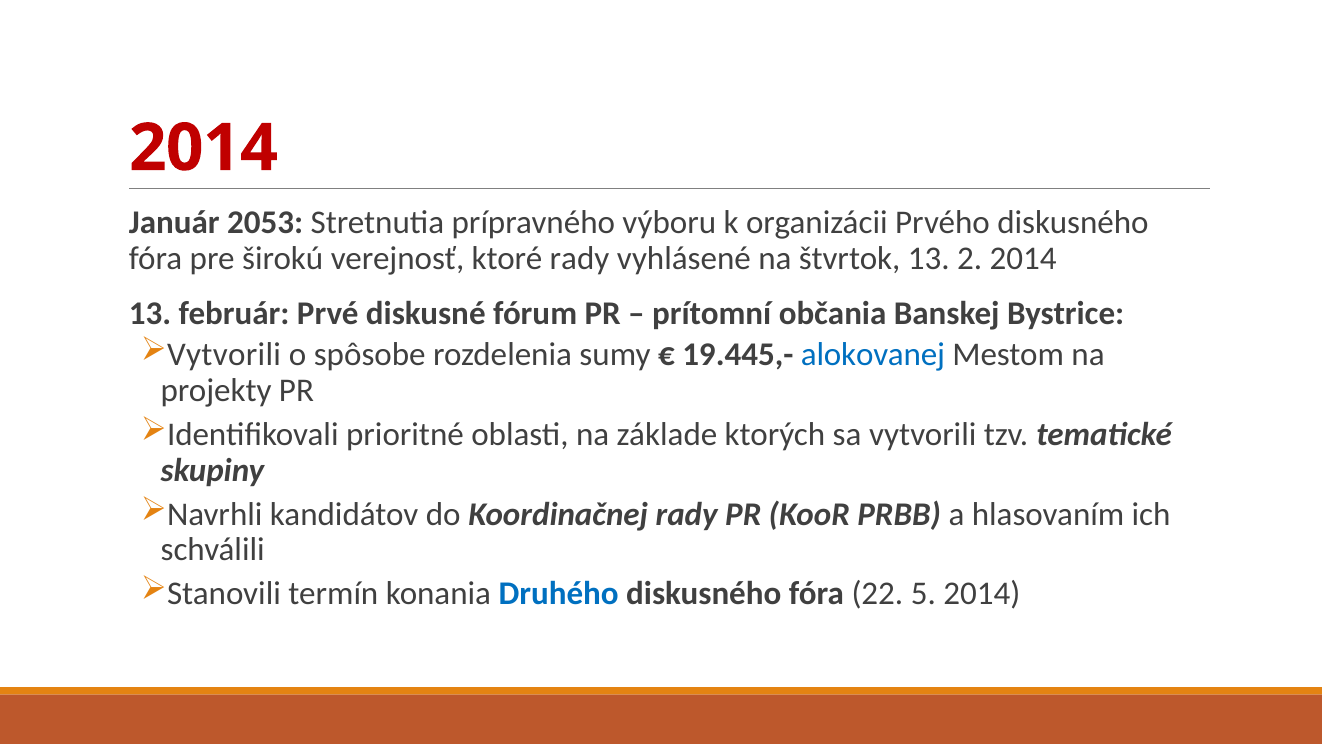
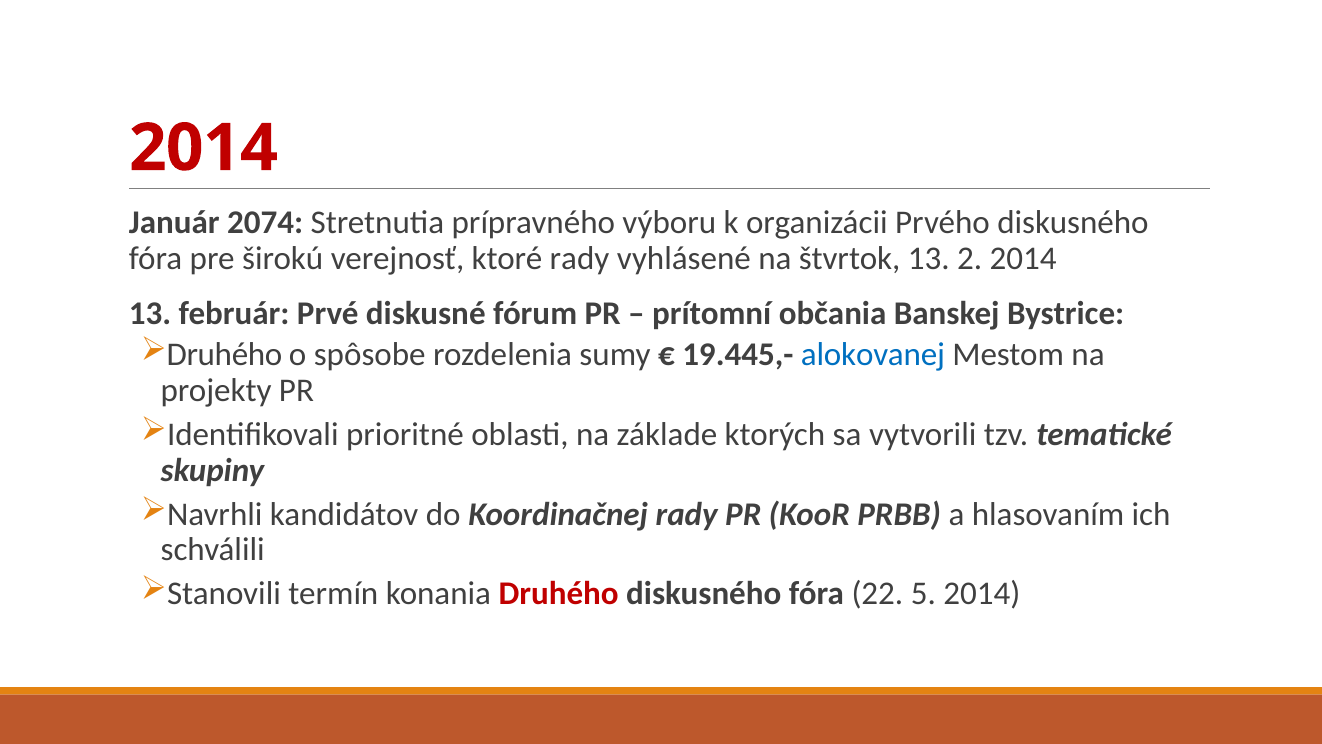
2053: 2053 -> 2074 (265, 223)
Vytvorili: Vytvorili -> Druhého (224, 355)
Druhého colour: blue -> red (559, 594)
